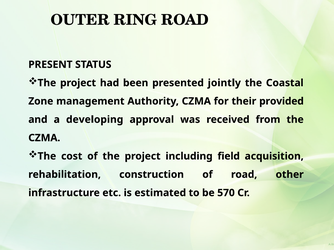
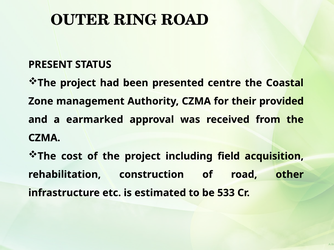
jointly: jointly -> centre (224, 83)
developing: developing -> earmarked (95, 120)
570: 570 -> 533 (226, 193)
